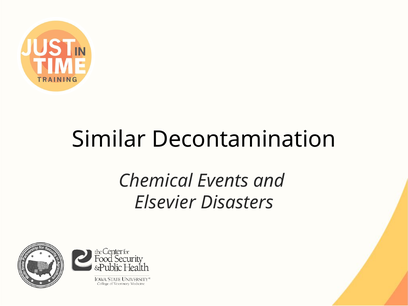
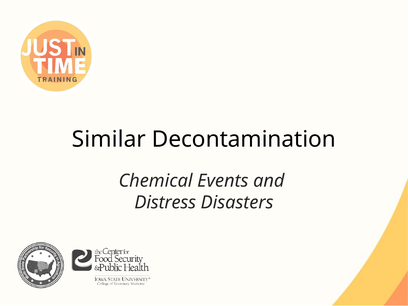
Elsevier: Elsevier -> Distress (165, 203)
